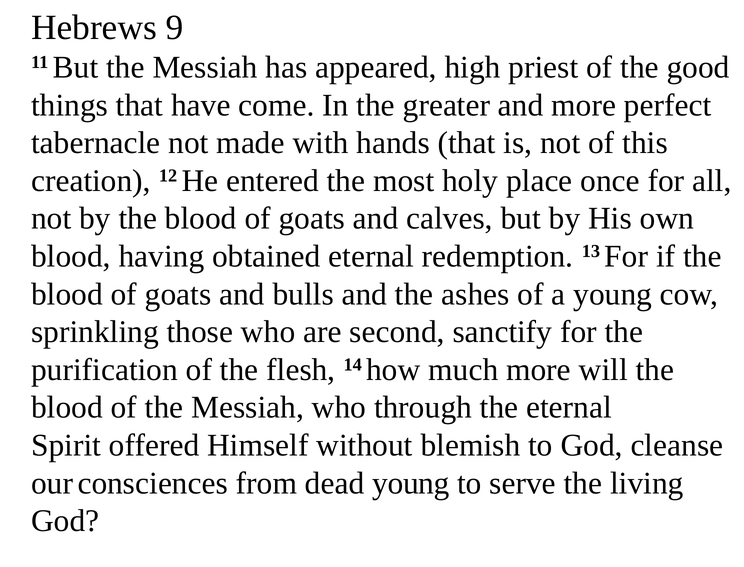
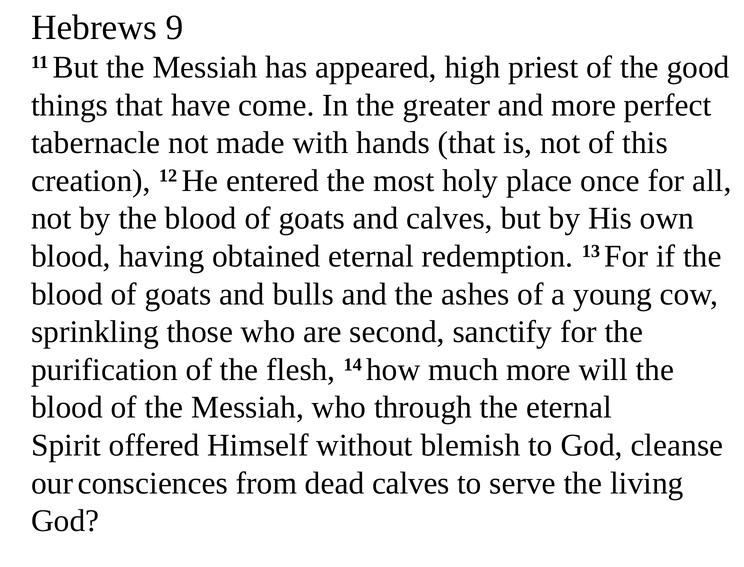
dead young: young -> calves (411, 483)
